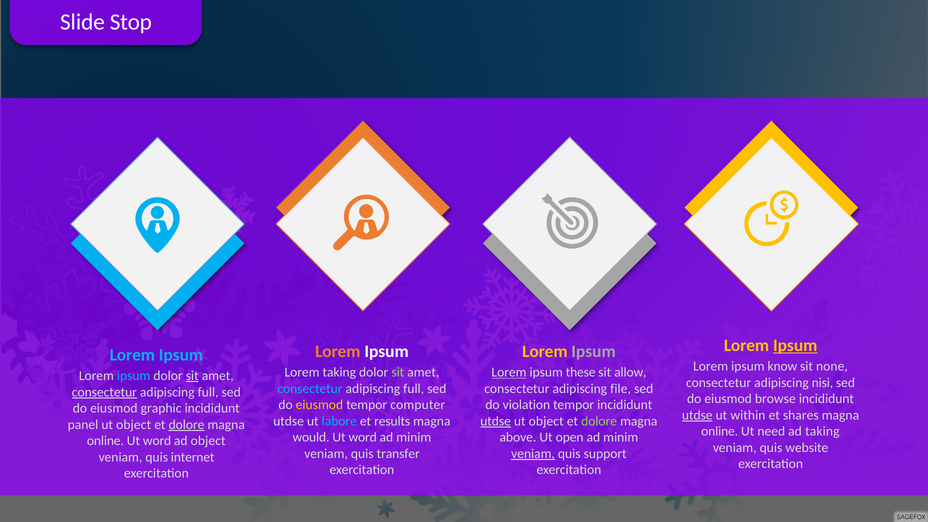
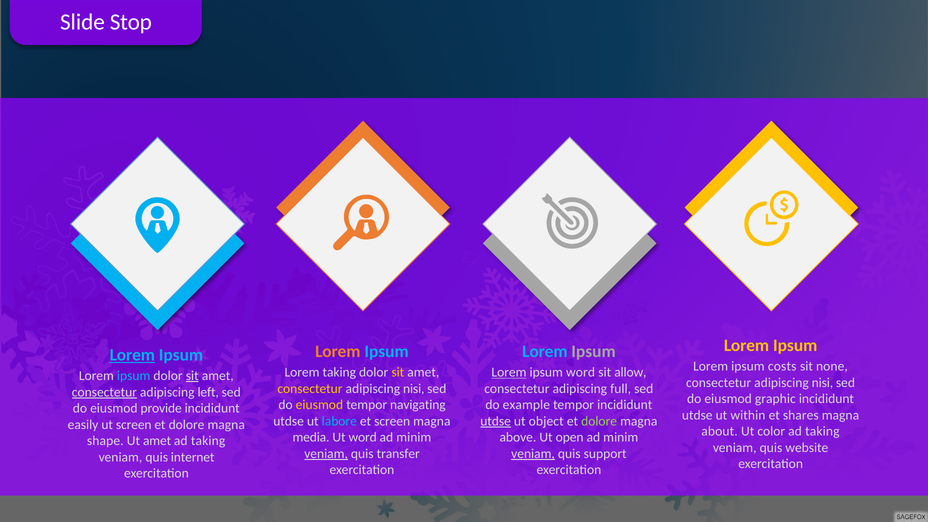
Ipsum underline: present -> none (795, 345)
Ipsum colour: white -> light blue (387, 351)
Lorem colour: yellow -> light blue (545, 351)
Lorem underline: none -> present (132, 355)
know: know -> costs (782, 366)
sit colour: light green -> yellow (398, 372)
ipsum these: these -> word (581, 372)
consectetur colour: light blue -> yellow (310, 389)
full: full -> nisi (414, 389)
file: file -> full (621, 389)
full: full -> left (208, 392)
browse: browse -> graphic (775, 399)
computer: computer -> navigating (418, 405)
violation: violation -> example (526, 405)
graphic: graphic -> provide (161, 408)
utdse underline: present -> none (697, 415)
et results: results -> screen (392, 421)
panel: panel -> easily (83, 425)
object: object -> screen (134, 425)
dolore underline: present -> none (187, 425)
online: online -> about (720, 431)
need: need -> color (771, 431)
would: would -> media (311, 437)
online: online -> shape (105, 441)
word: word -> amet (157, 441)
object: object -> taking (208, 441)
veniam underline: none -> present (326, 454)
